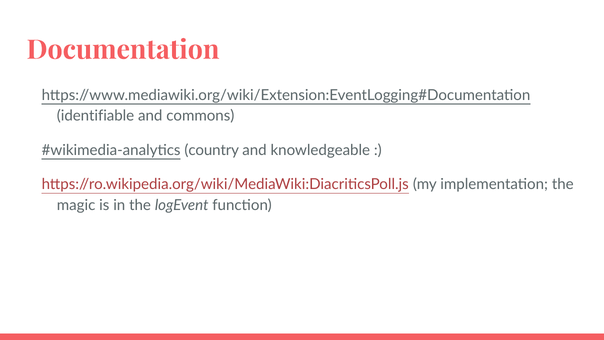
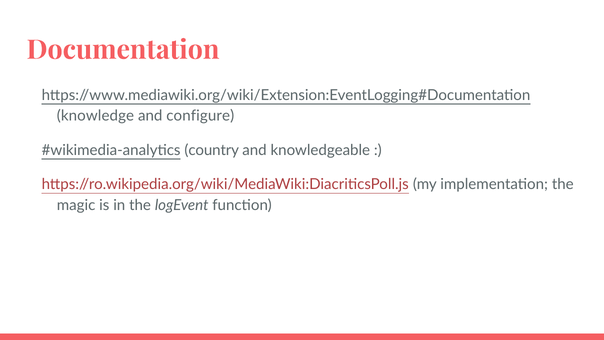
identifiable: identifiable -> knowledge (95, 116)
commons: commons -> configure (200, 116)
